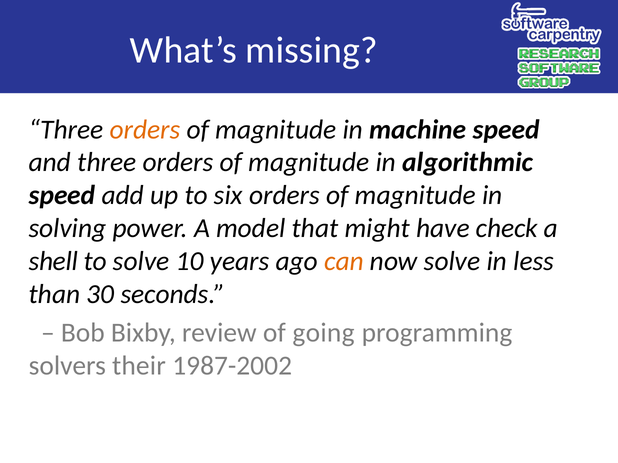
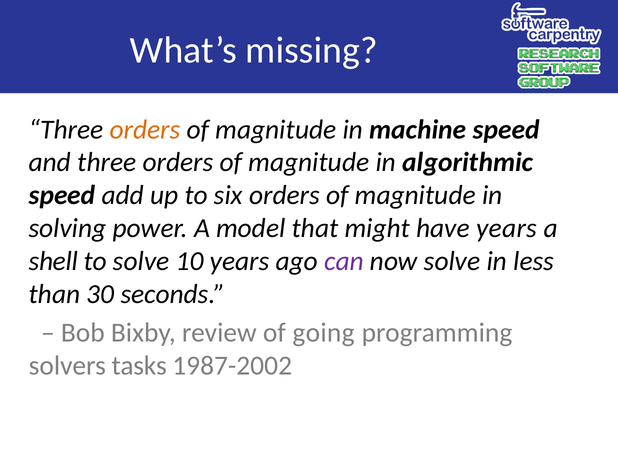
have check: check -> years (507, 229)
can colour: orange -> purple (344, 262)
their: their -> tasks (139, 366)
